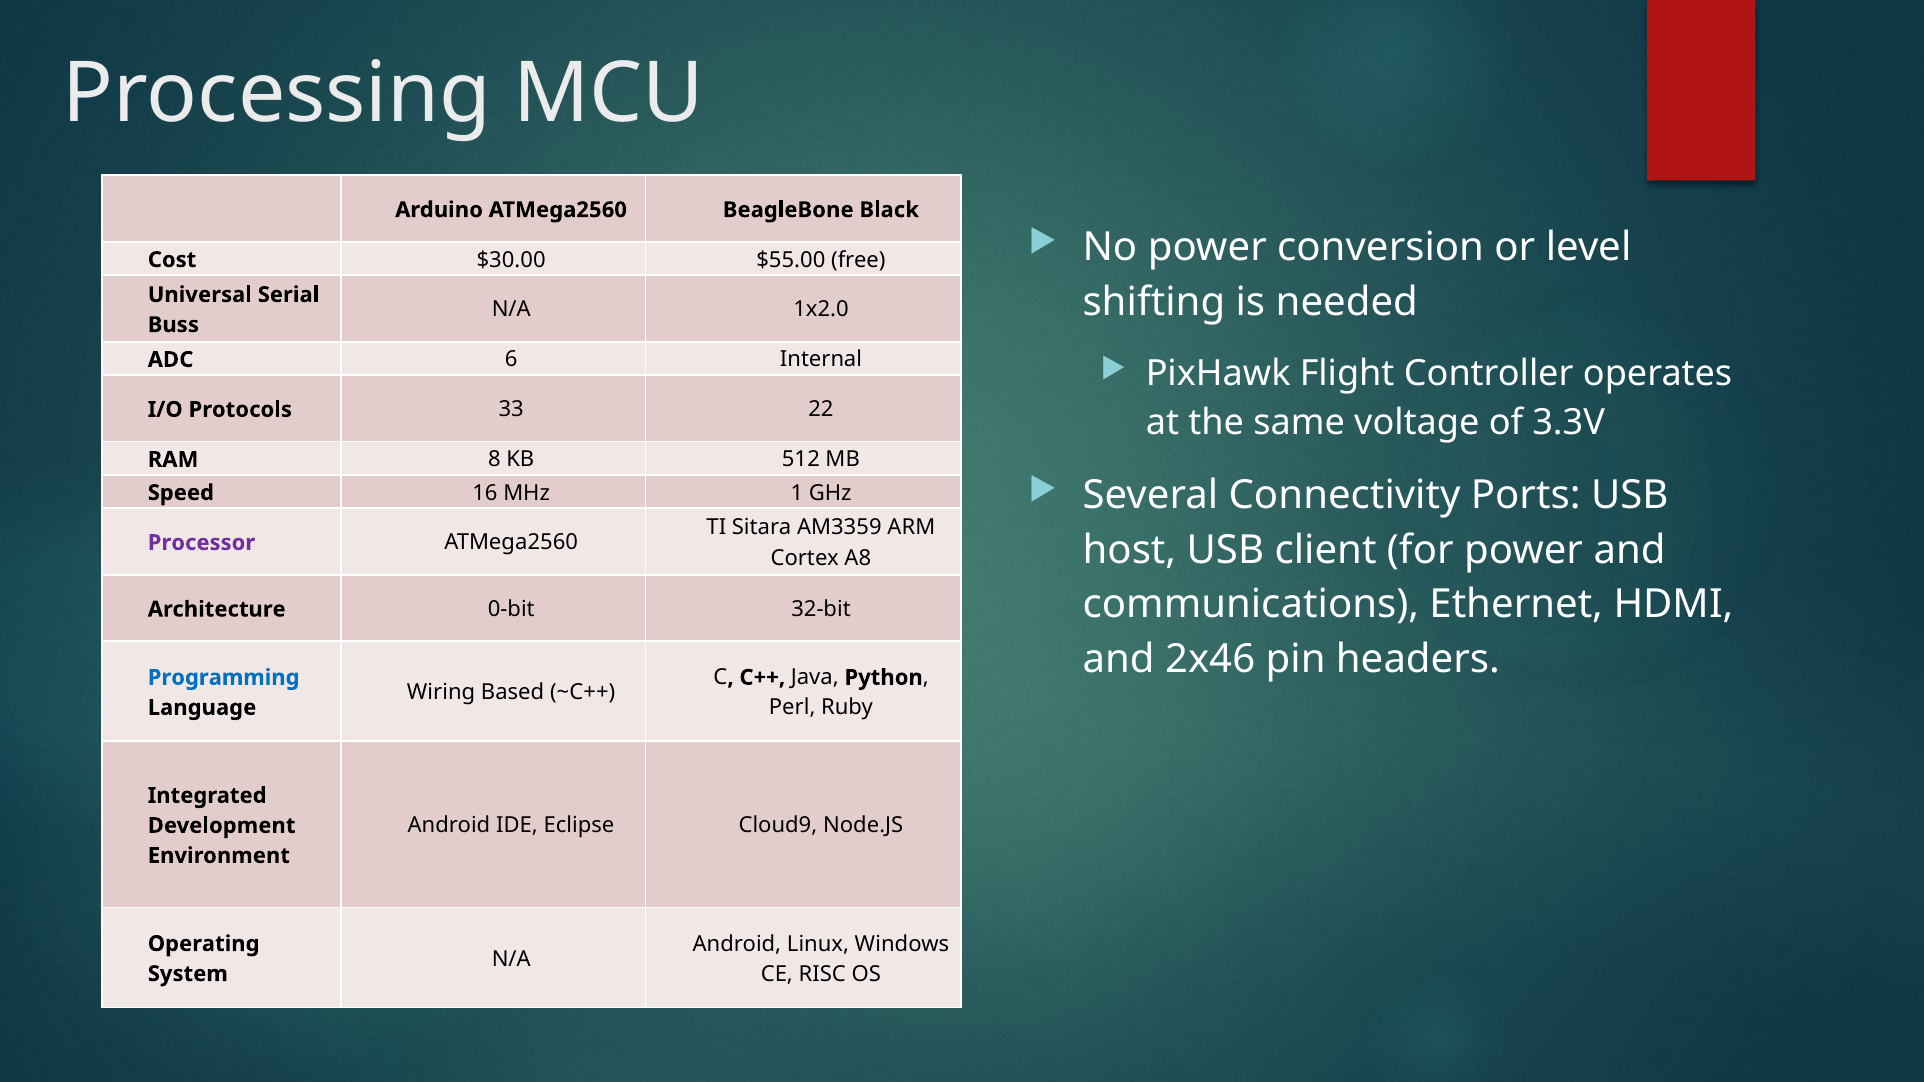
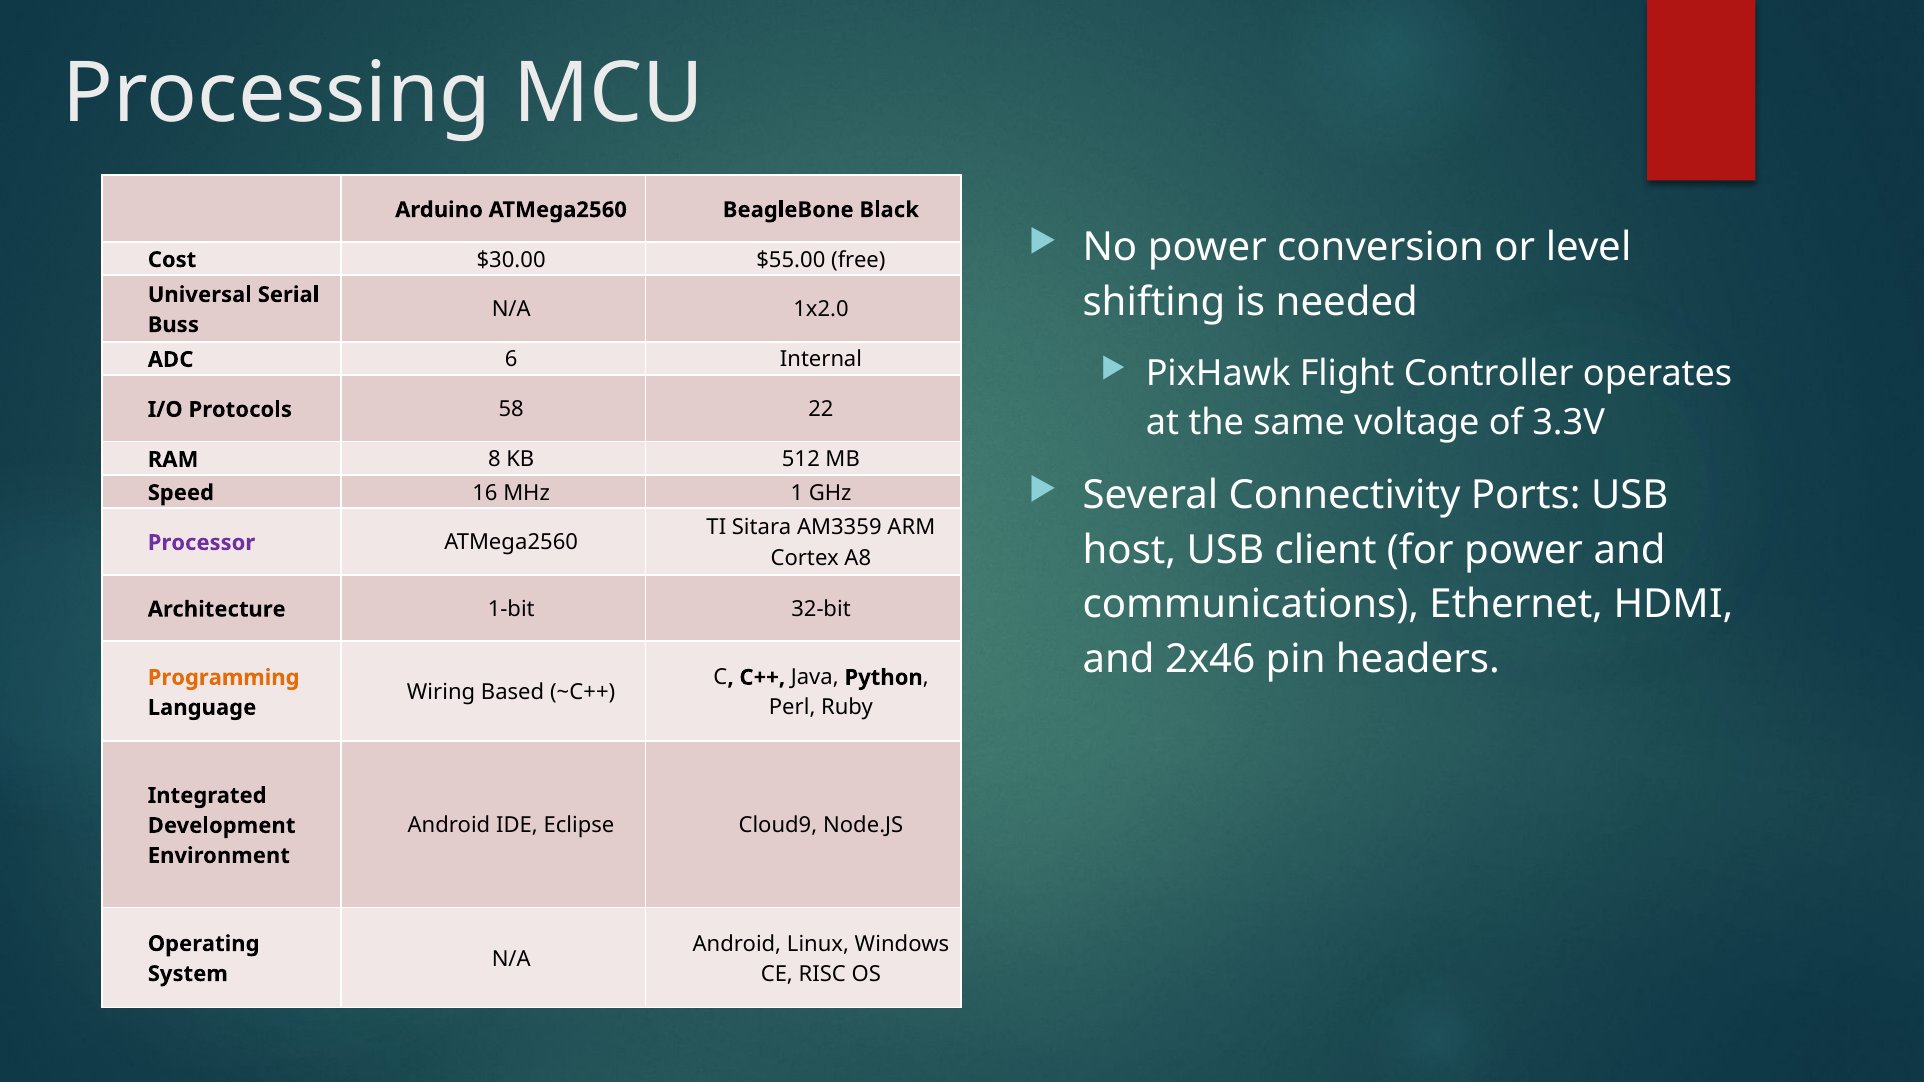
33: 33 -> 58 (511, 410)
0-bit: 0-bit -> 1-bit (511, 609)
Programming colour: blue -> orange (224, 678)
